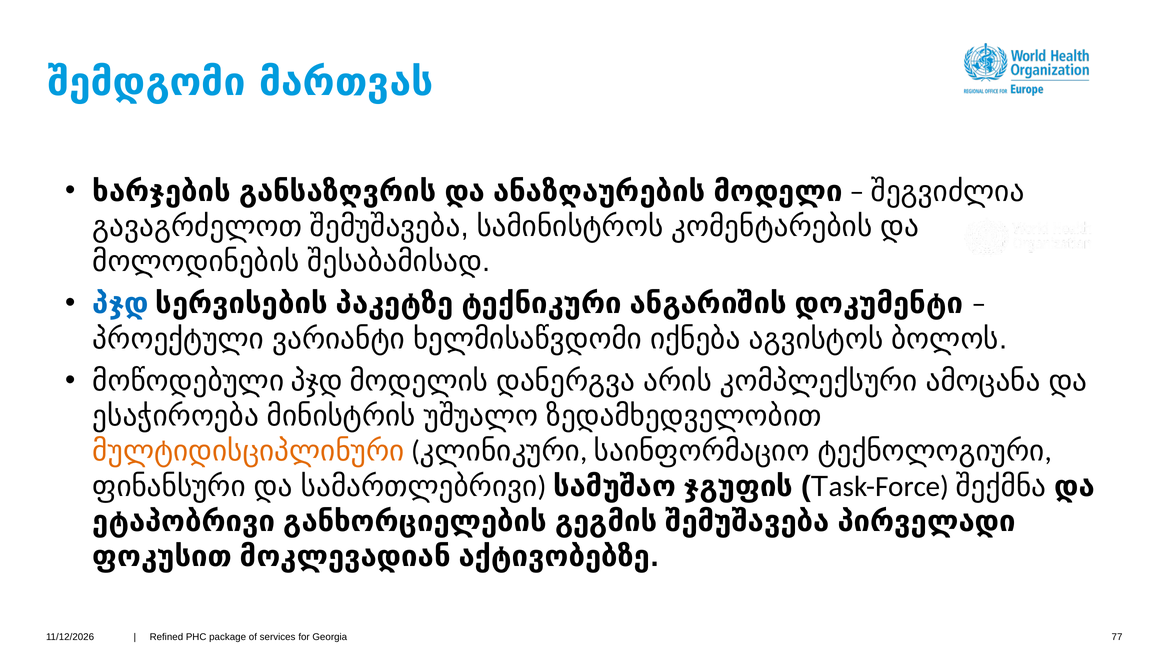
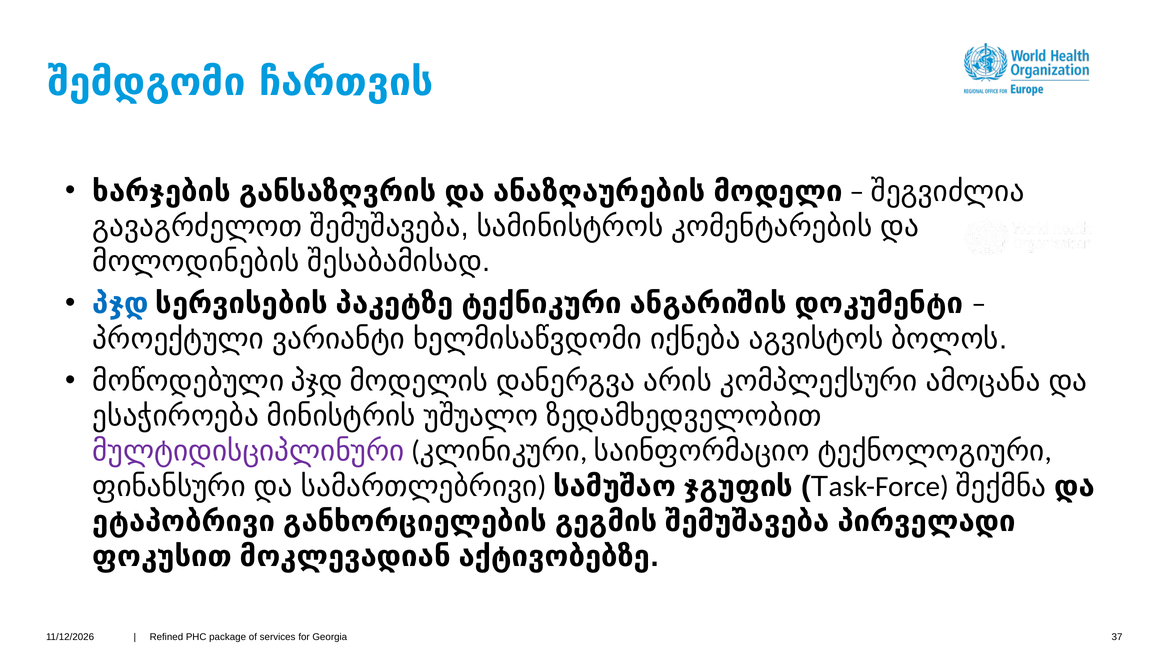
მართვას: მართვას -> ჩართვის (346, 82)
მულტიდისციპლინური colour: orange -> purple (248, 452)
77: 77 -> 37 (1117, 637)
